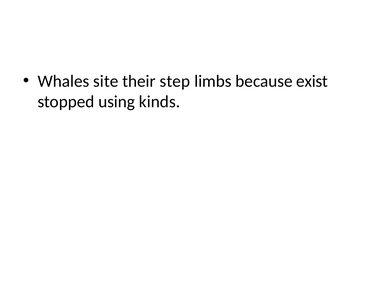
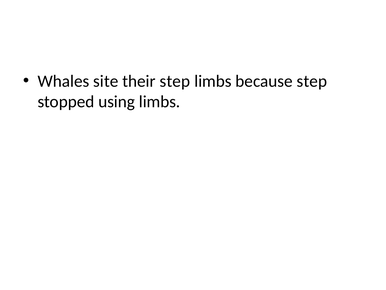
because exist: exist -> step (312, 81)
using kinds: kinds -> limbs (160, 102)
